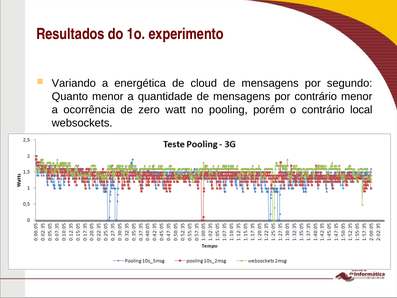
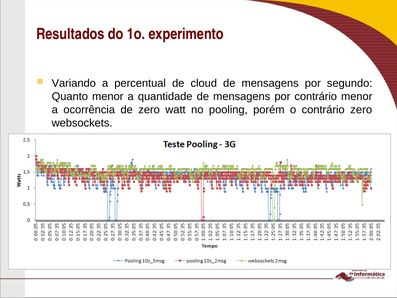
energética: energética -> percentual (140, 83)
contrário local: local -> zero (361, 110)
